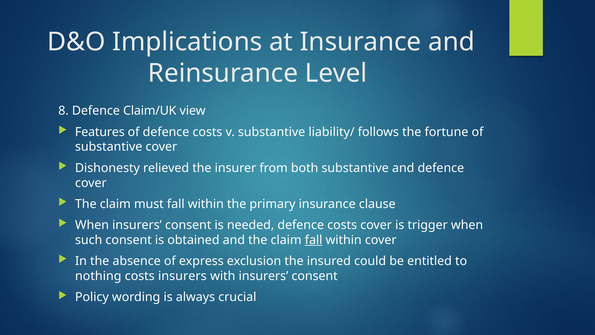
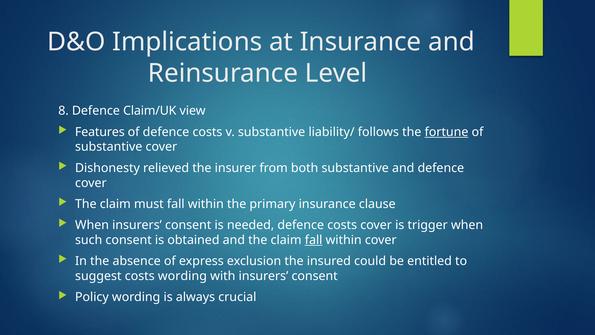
fortune underline: none -> present (446, 132)
nothing: nothing -> suggest (98, 276)
costs insurers: insurers -> wording (182, 276)
